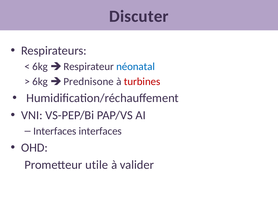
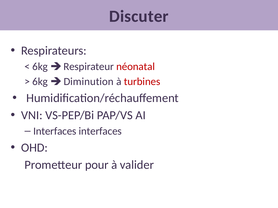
néonatal colour: blue -> red (136, 67)
Prednisone: Prednisone -> Diminution (89, 82)
utile: utile -> pour (97, 165)
